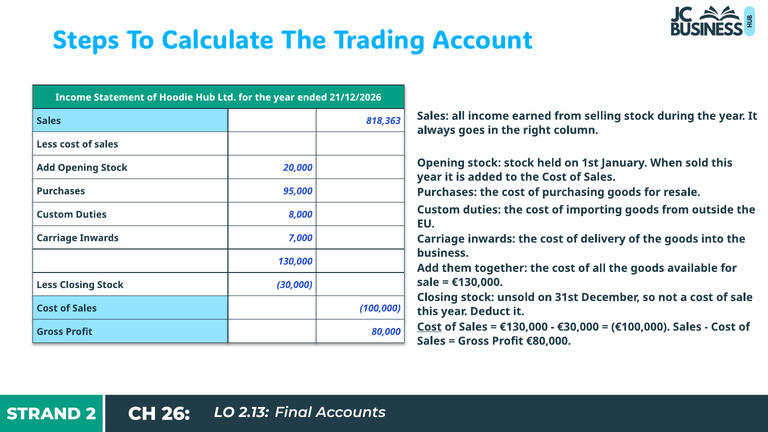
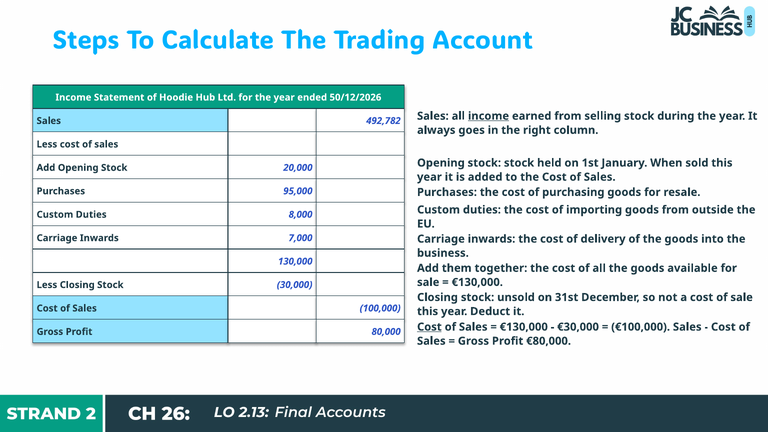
21/12/2026: 21/12/2026 -> 50/12/2026 (355, 97)
818,363: 818,363 -> 492,782 (383, 121)
income underline: none -> present (489, 116)
